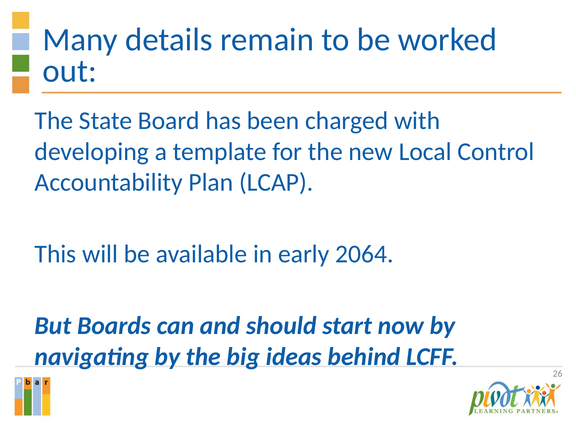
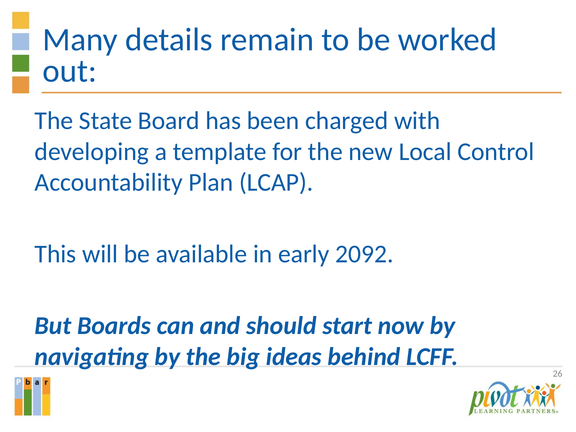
2064: 2064 -> 2092 (364, 254)
